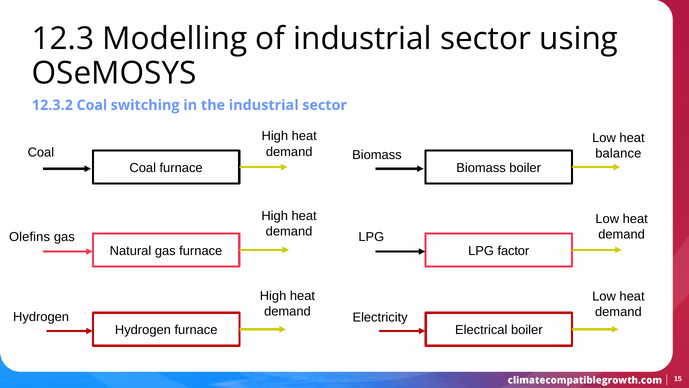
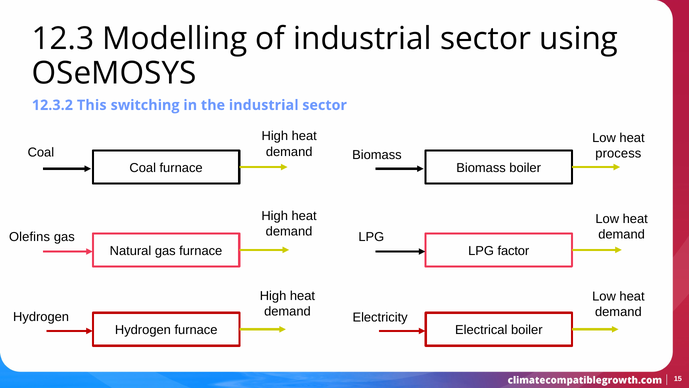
12.3.2 Coal: Coal -> This (92, 105)
balance: balance -> process (618, 153)
